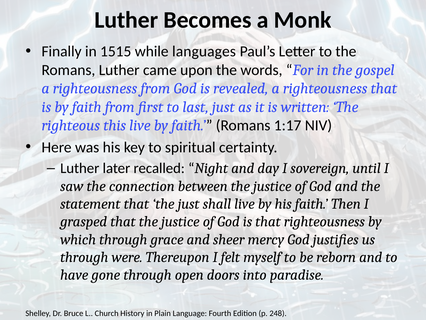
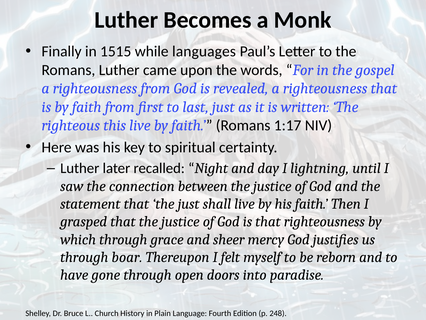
sovereign: sovereign -> lightning (320, 168)
were: were -> boar (127, 257)
